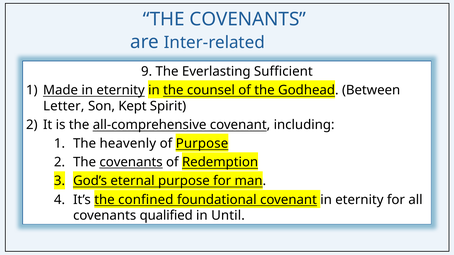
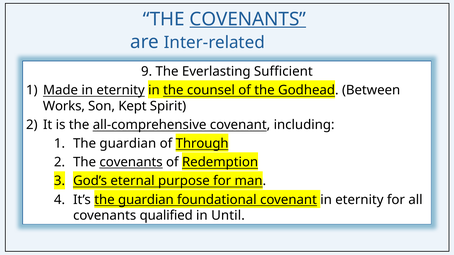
COVENANTS underline: none -> present (248, 19)
Letter: Letter -> Works (64, 106)
heavenly: heavenly -> guardian (128, 144)
of Purpose: Purpose -> Through (202, 144)
It’s the confined: confined -> guardian (146, 200)
